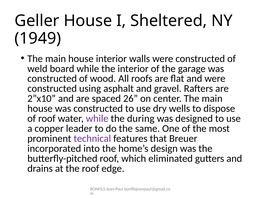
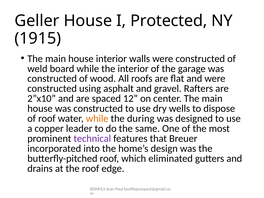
Sheltered: Sheltered -> Protected (169, 21)
1949: 1949 -> 1915 (38, 38)
26: 26 -> 12 (131, 99)
while colour: purple -> orange (97, 119)
